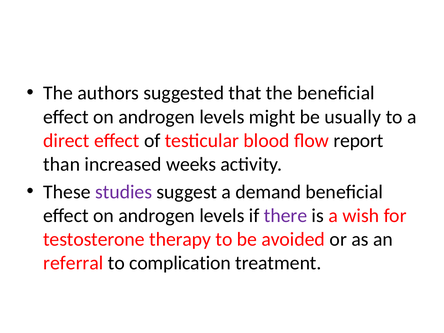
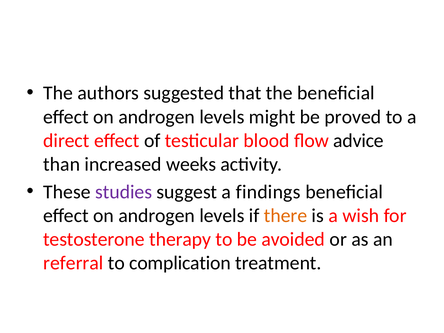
usually: usually -> proved (353, 117)
report: report -> advice (358, 141)
demand: demand -> findings (268, 192)
there colour: purple -> orange (286, 216)
